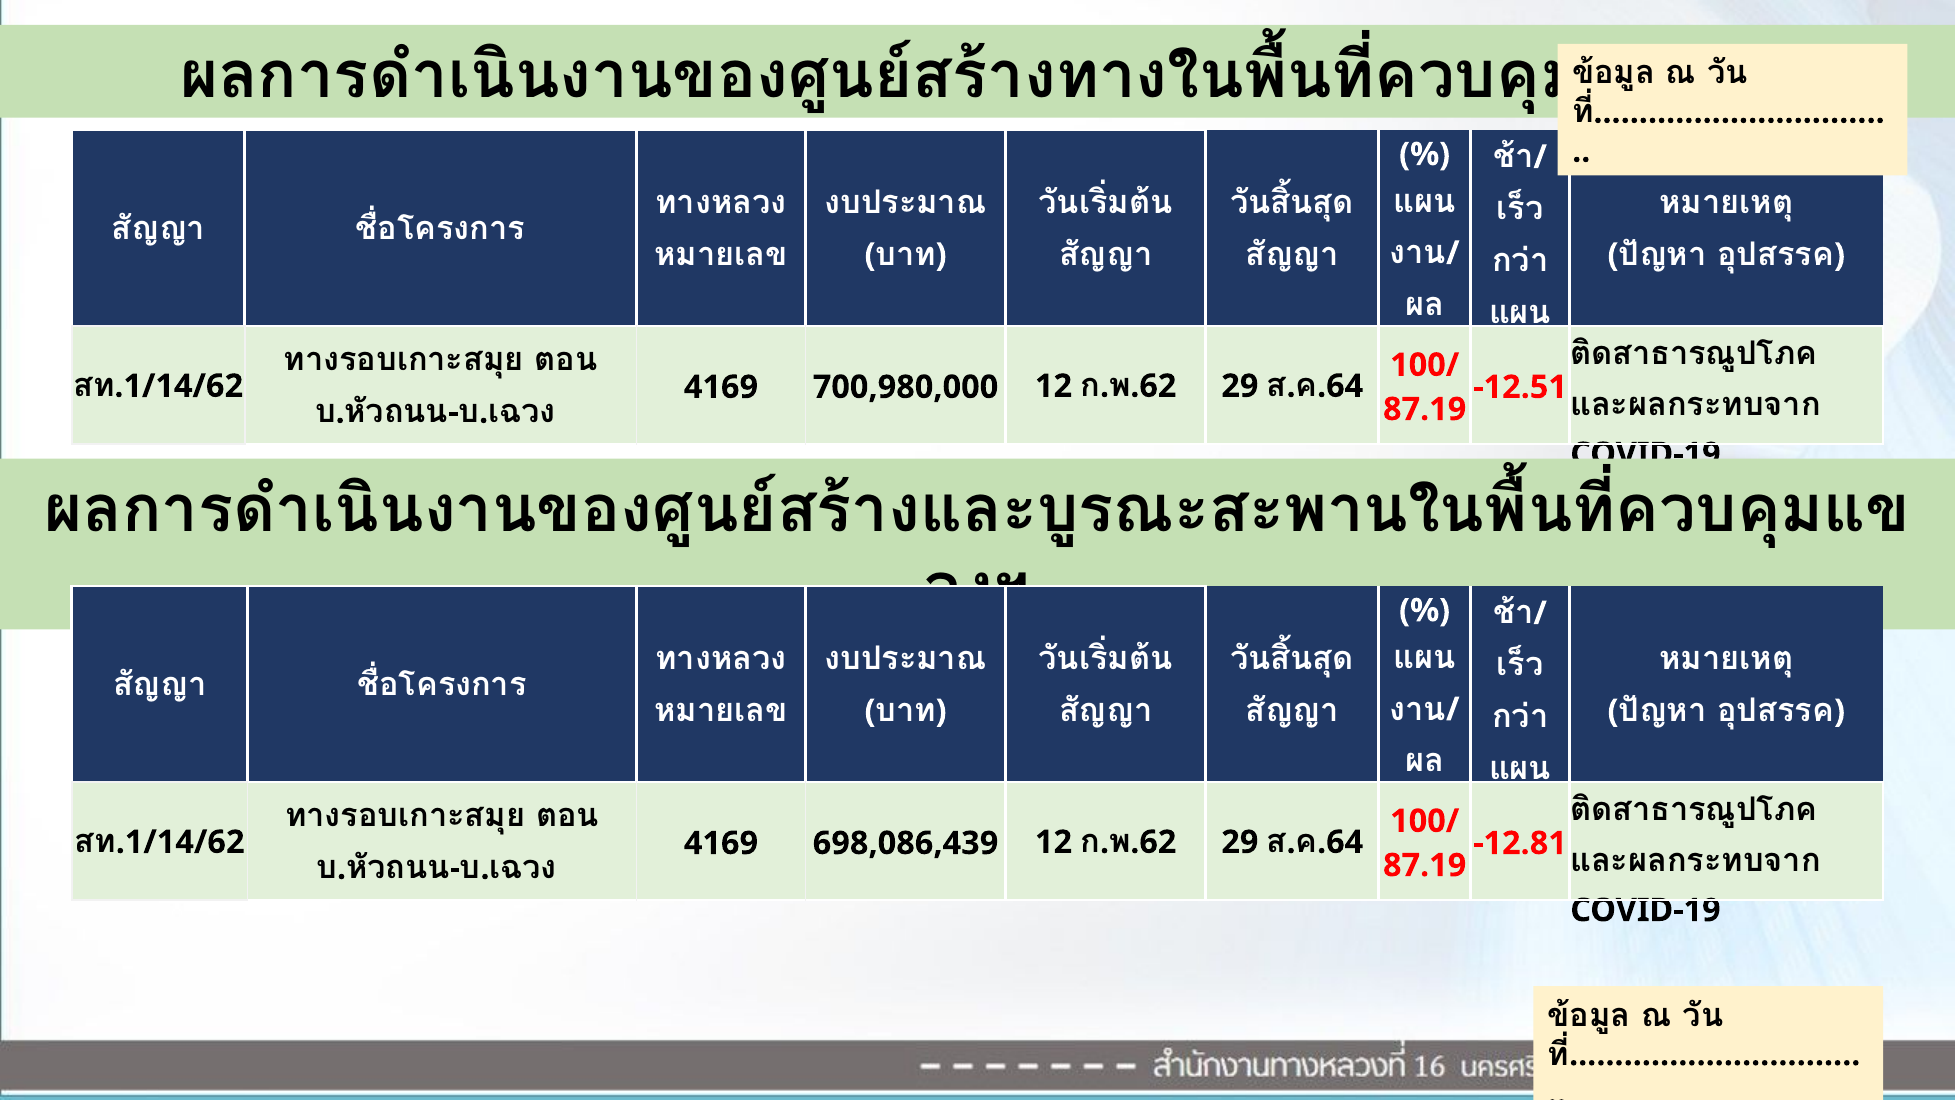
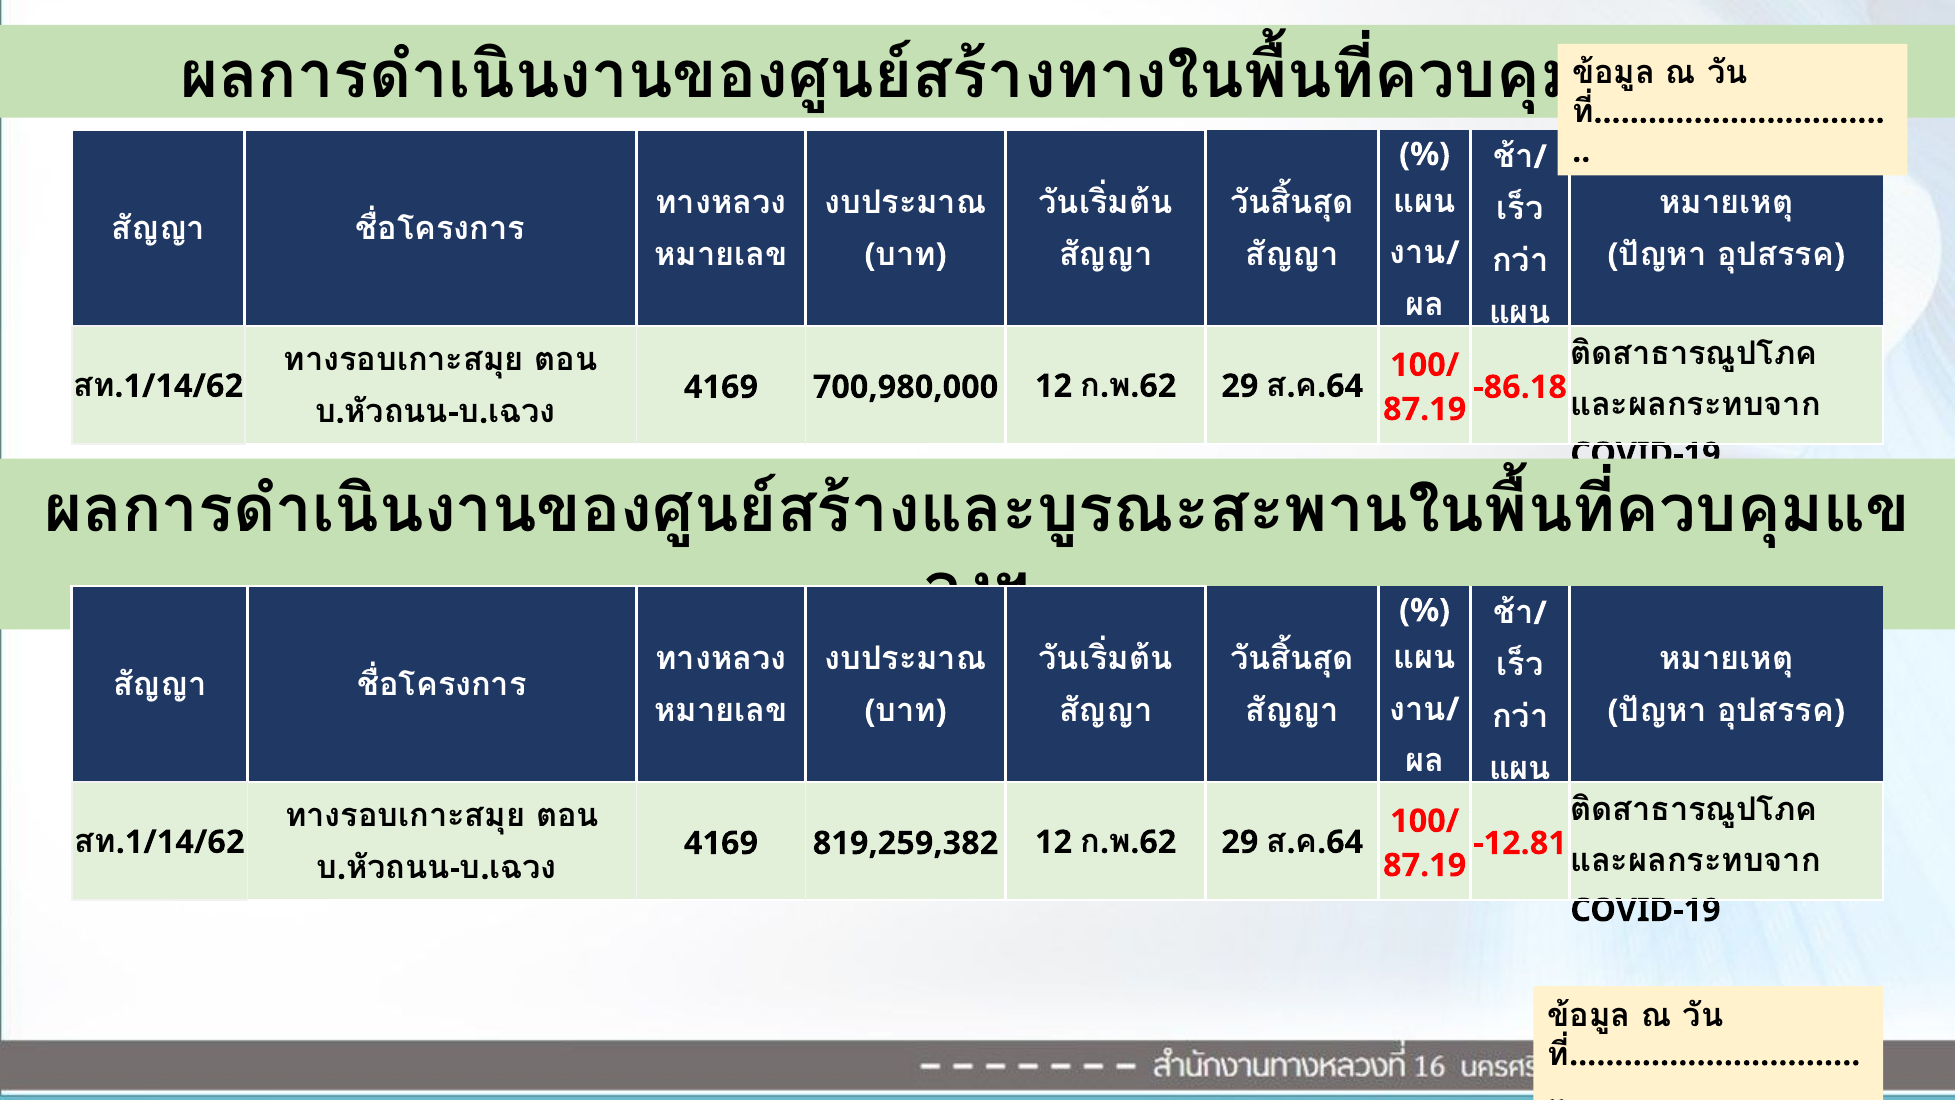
-12.51: -12.51 -> -86.18 (1520, 387)
698,086,439: 698,086,439 -> 819,259,382 (906, 843)
